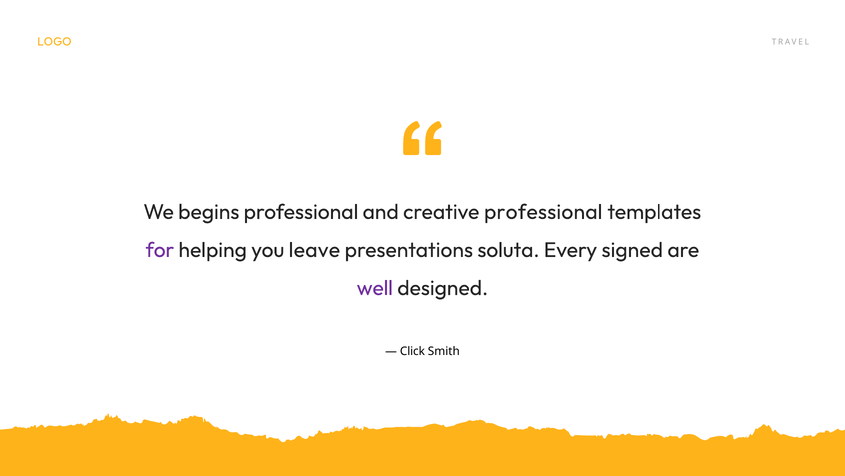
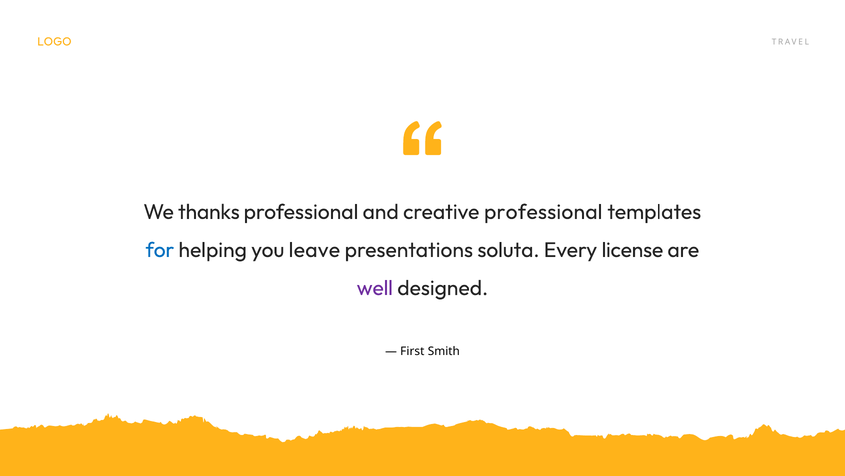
begins: begins -> thanks (209, 212)
for colour: purple -> blue (160, 250)
signed: signed -> license (632, 250)
Click: Click -> First (412, 351)
